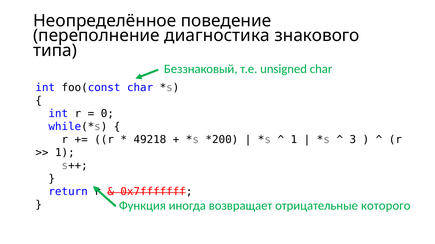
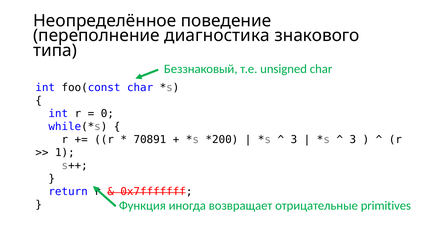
49218: 49218 -> 70891 (150, 140)
1: 1 -> 3 (294, 140)
которого: которого -> primitives (386, 206)
